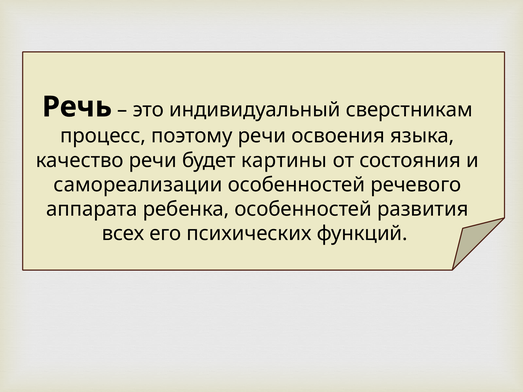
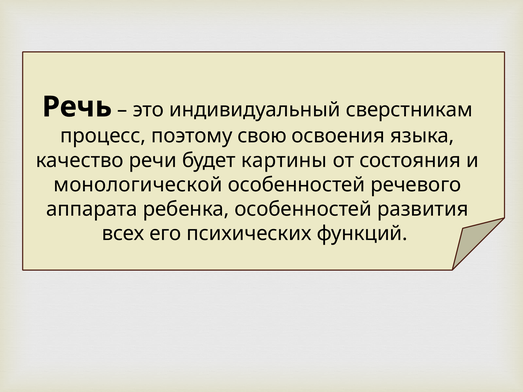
поэтому речи: речи -> свою (262, 136)
самореализации: самореализации -> монологической (138, 185)
